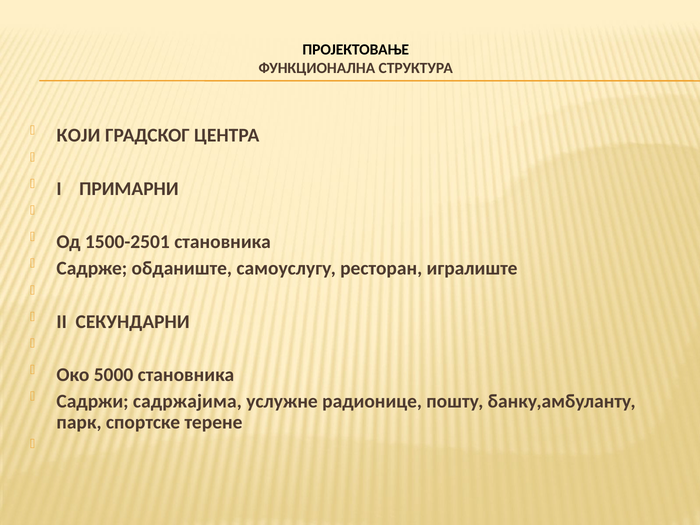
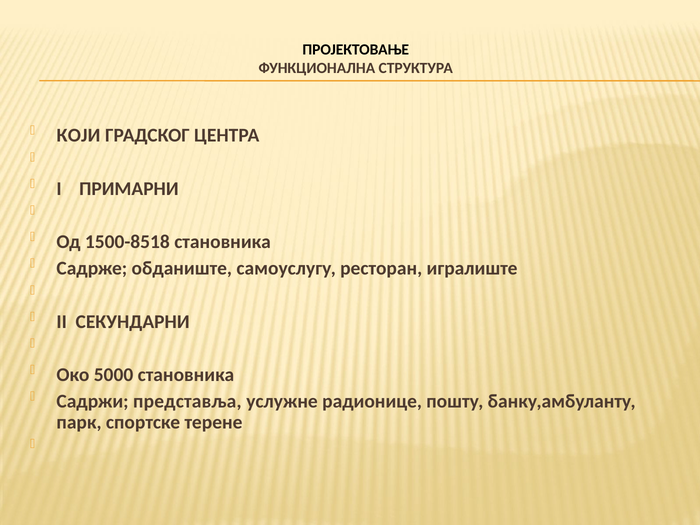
1500-2501: 1500-2501 -> 1500-8518 (127, 242)
садржајима: садржајима -> представља (187, 401)
